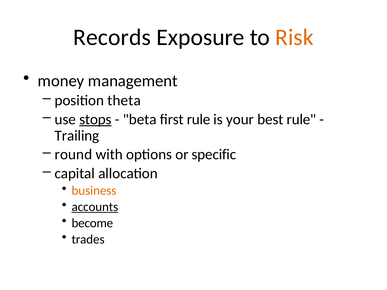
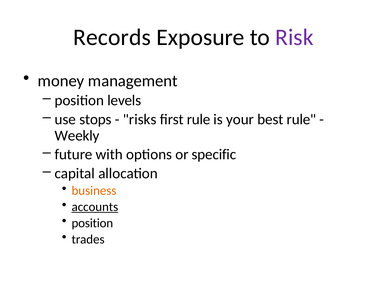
Risk colour: orange -> purple (294, 37)
theta: theta -> levels (124, 100)
stops underline: present -> none (95, 119)
beta: beta -> risks (140, 119)
Trailing: Trailing -> Weekly (77, 136)
round: round -> future (74, 155)
become: become -> position (92, 223)
